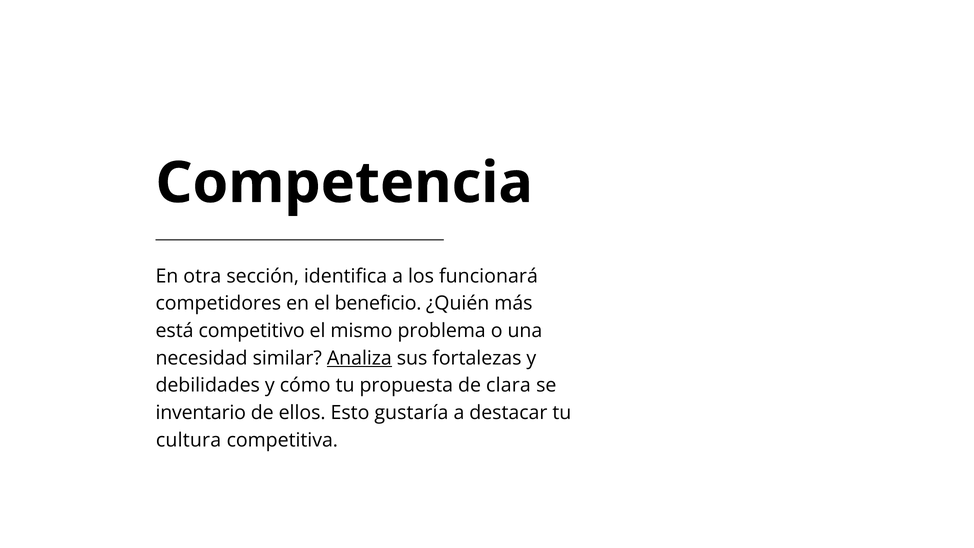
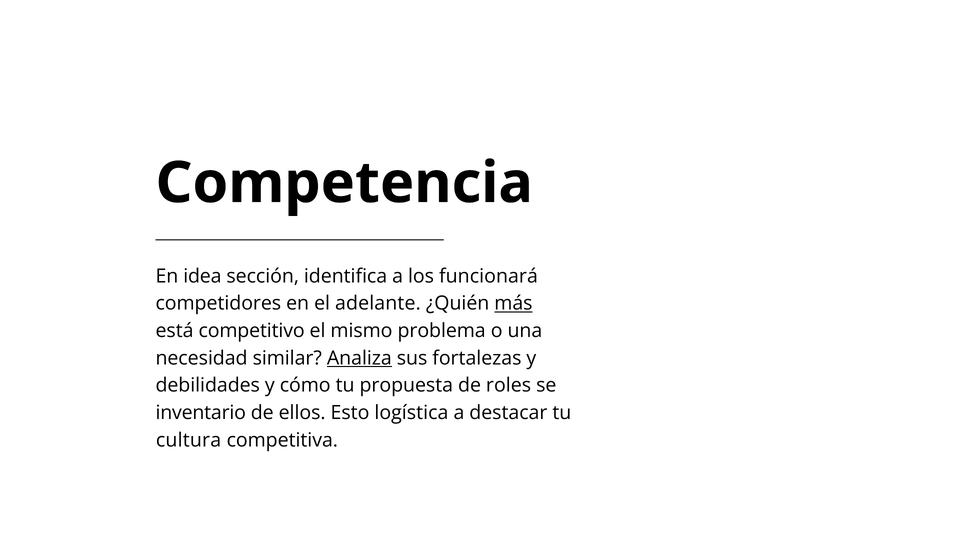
otra: otra -> idea (202, 276)
beneficio: beneficio -> adelante (378, 303)
más underline: none -> present (513, 303)
clara: clara -> roles (509, 385)
gustaría: gustaría -> logística (411, 413)
